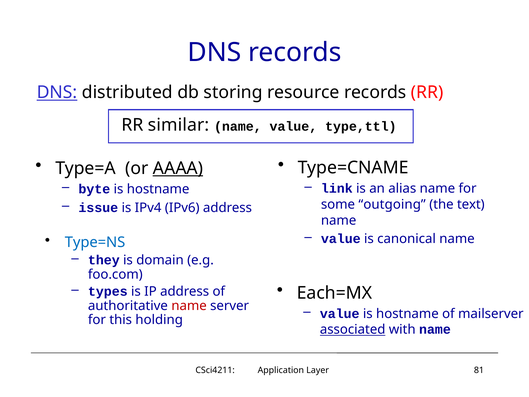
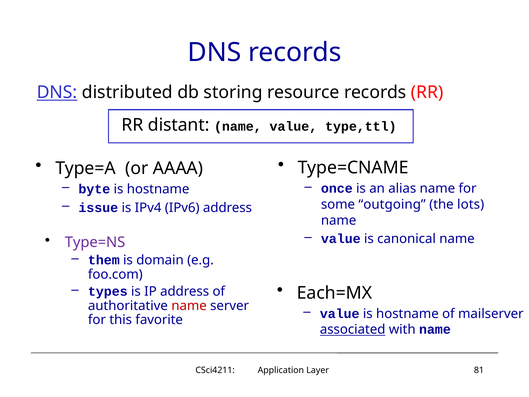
similar: similar -> distant (179, 125)
AAAA underline: present -> none (178, 168)
link: link -> once (337, 188)
text: text -> lots (471, 204)
Type=NS colour: blue -> purple (95, 242)
they: they -> them (104, 260)
holding: holding -> favorite (159, 320)
